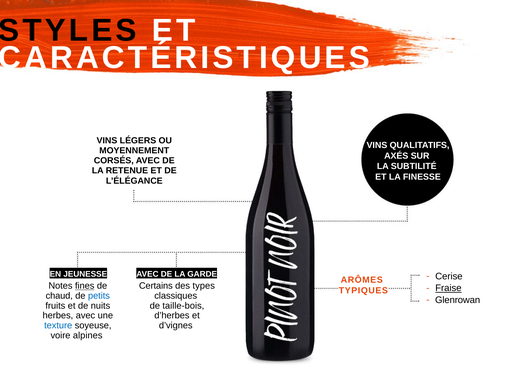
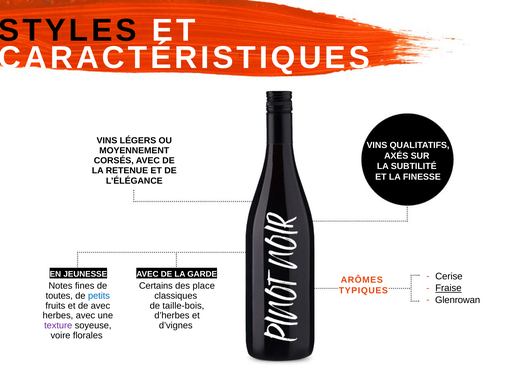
fines underline: present -> none (85, 286)
types: types -> place (204, 286)
chaud: chaud -> toutes (59, 296)
de nuits: nuits -> avec (100, 306)
texture colour: blue -> purple (58, 326)
alpines: alpines -> florales (88, 336)
